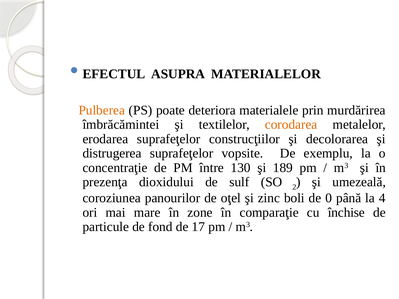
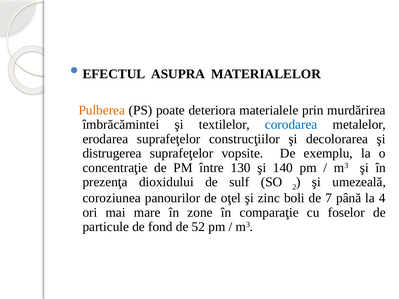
corodarea colour: orange -> blue (291, 125)
189: 189 -> 140 (283, 168)
0: 0 -> 7 (329, 198)
închise: închise -> foselor (346, 213)
17: 17 -> 52 (198, 227)
